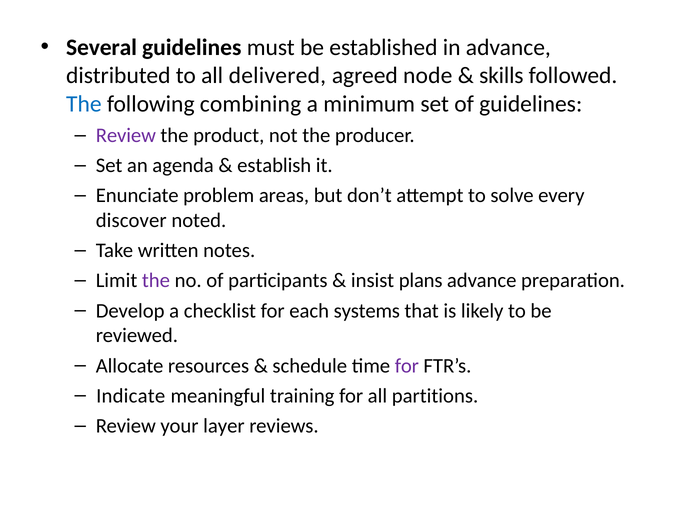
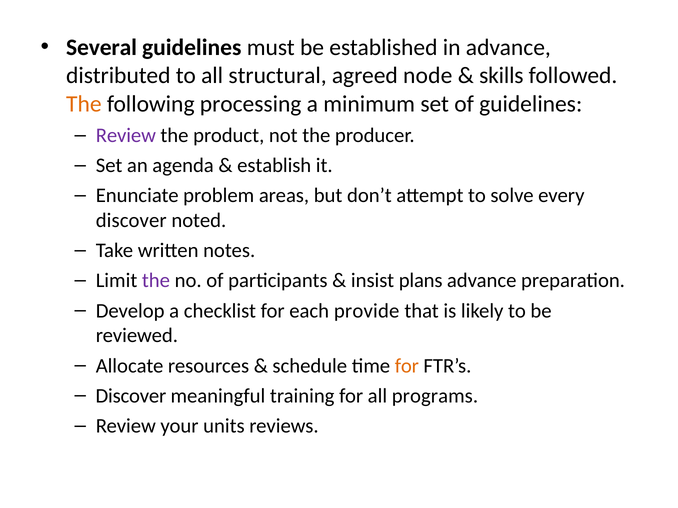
delivered: delivered -> structural (278, 76)
The colour: blue -> orange (84, 104)
combining: combining -> processing (251, 104)
systems: systems -> provide (367, 311)
for colour: purple -> orange (407, 366)
Indicate: Indicate -> Discover (131, 396)
partitions: partitions -> programs (435, 396)
layer: layer -> units (224, 426)
